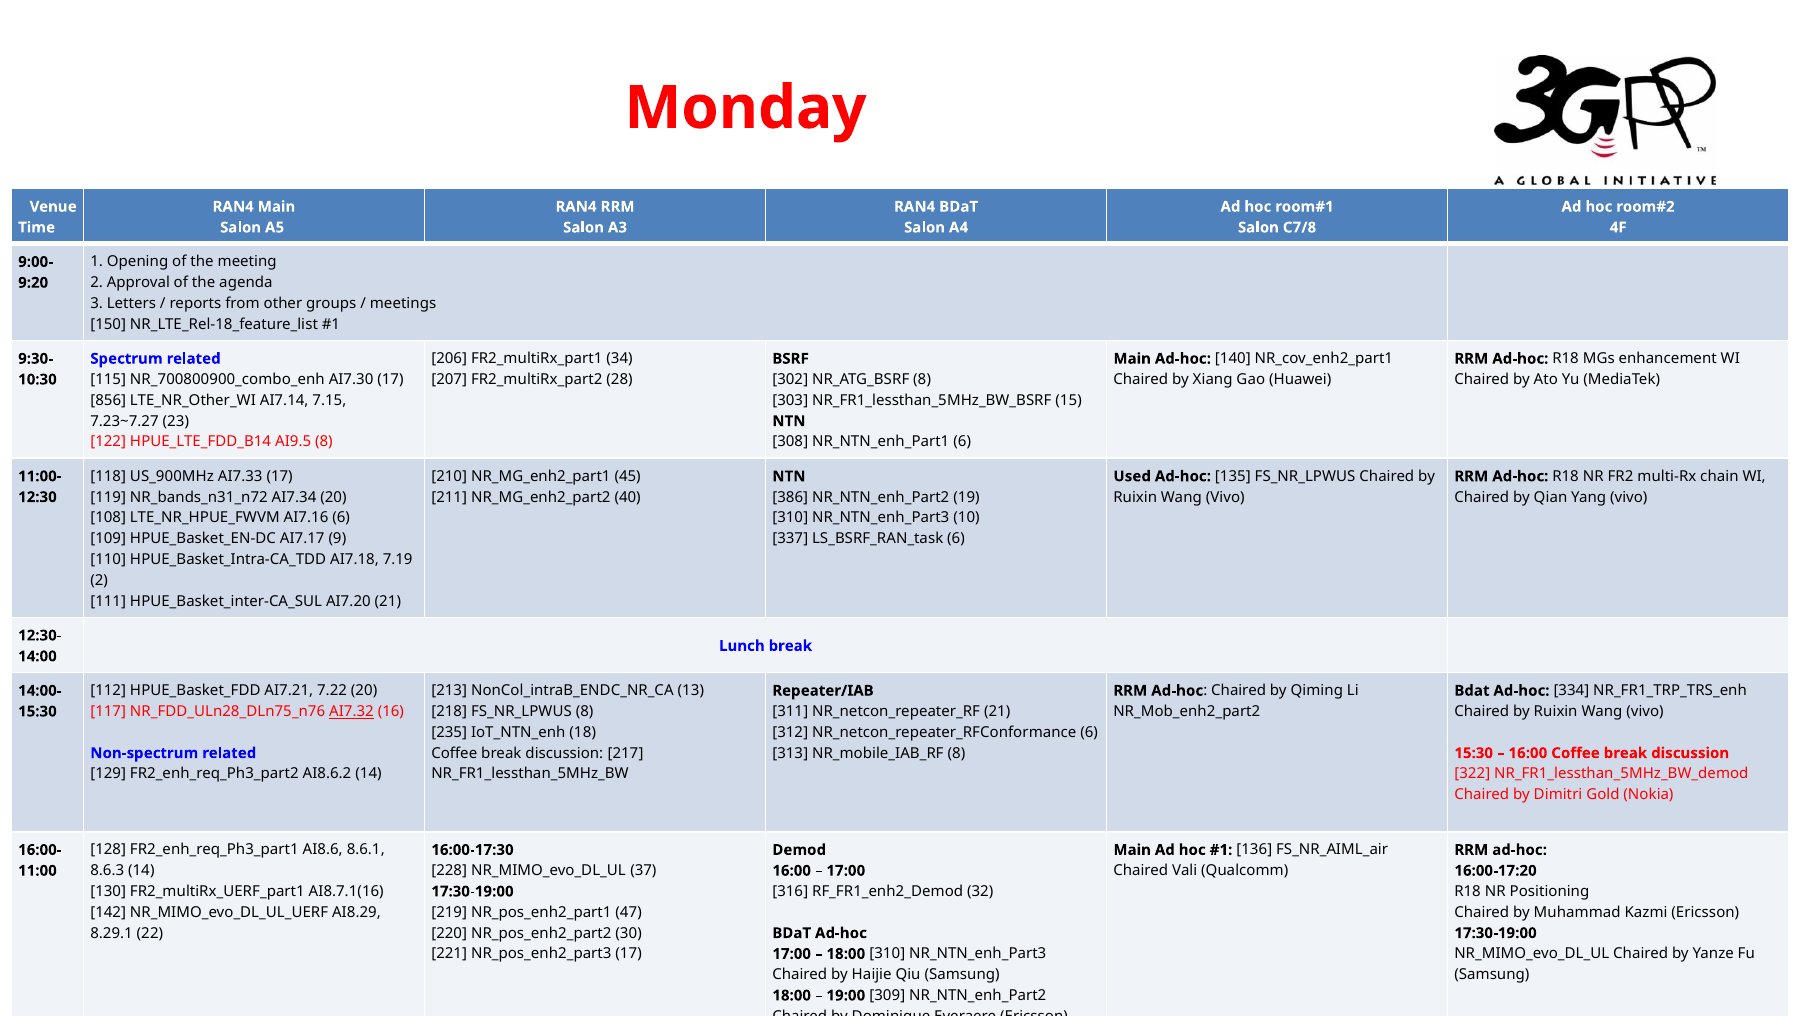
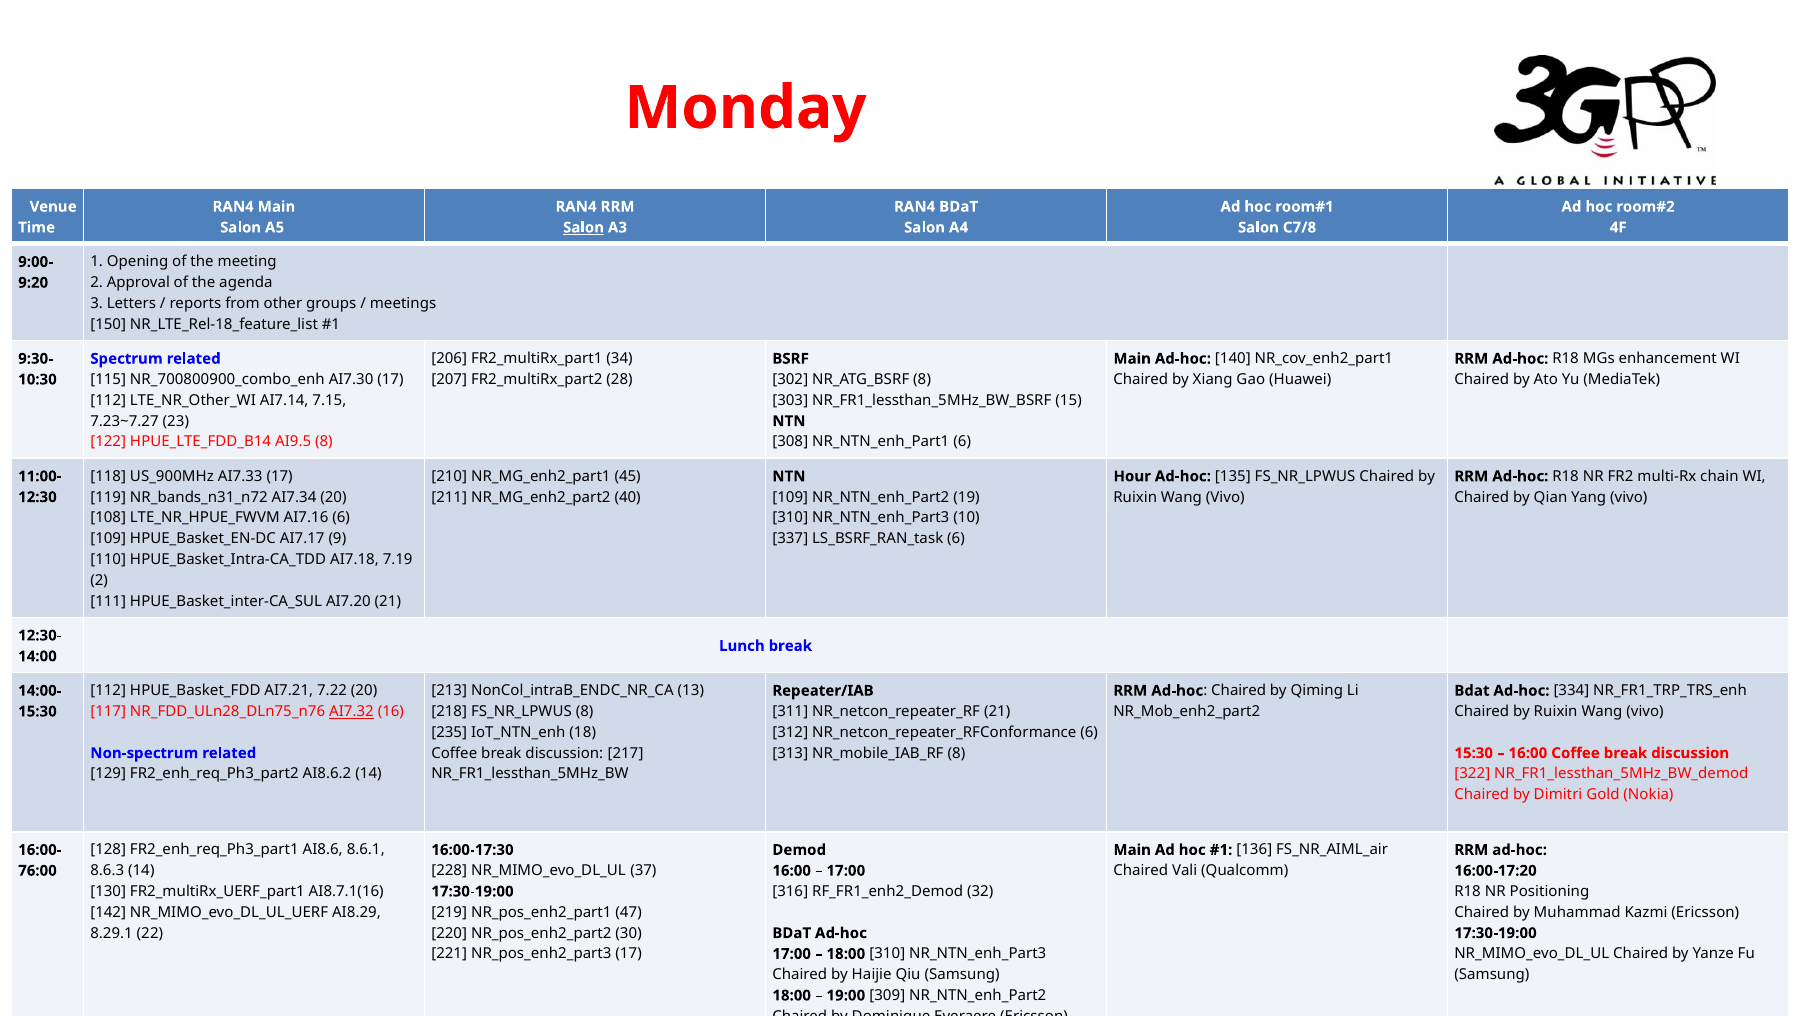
Salon underline: none -> present (584, 227)
856: 856 -> 112 (108, 400)
Used: Used -> Hour (1132, 476)
386: 386 -> 109 (790, 497)
11:00: 11:00 -> 76:00 (37, 871)
